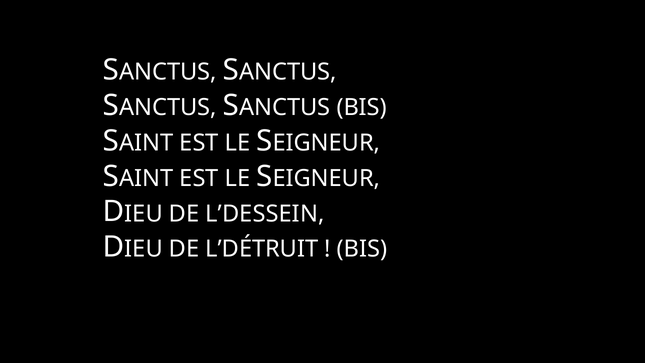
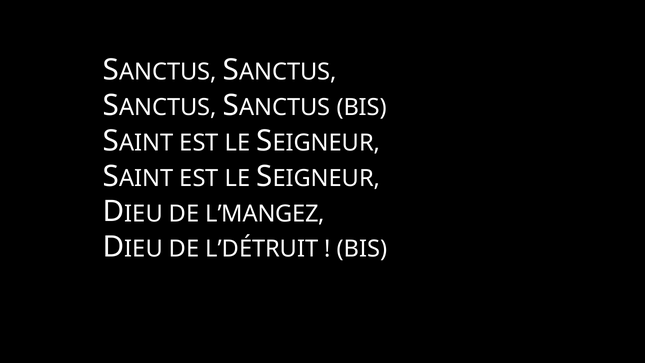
L’DESSEIN: L’DESSEIN -> L’MANGEZ (265, 214)
